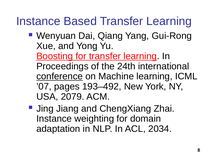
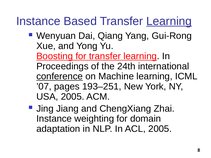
Learning underline: none -> present (169, 21)
193–492: 193–492 -> 193–251 (102, 87)
USA 2079: 2079 -> 2005 (73, 97)
ACL 2034: 2034 -> 2005 (160, 129)
